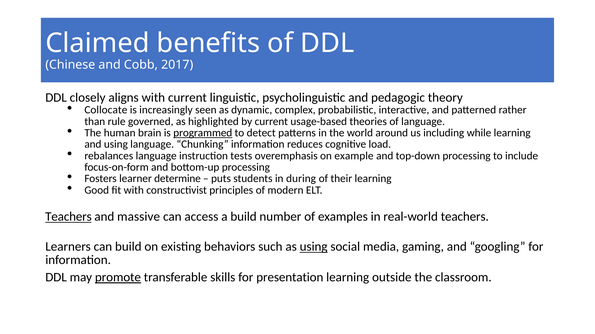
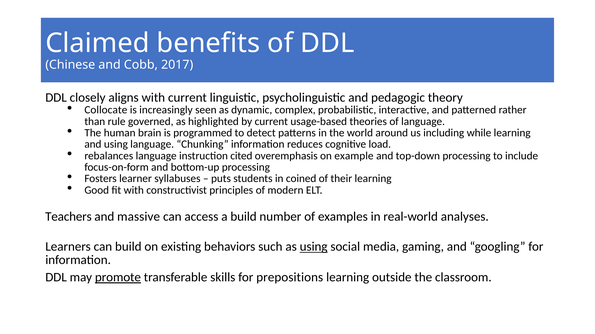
programmed underline: present -> none (203, 133)
tests: tests -> cited (241, 156)
determine: determine -> syllabuses (177, 179)
during: during -> coined (301, 179)
Teachers underline: present -> none (68, 217)
real-world teachers: teachers -> analyses (465, 217)
presentation: presentation -> prepositions (290, 278)
